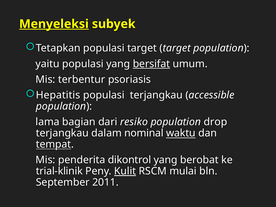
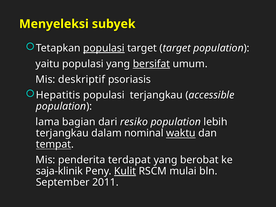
Menyeleksi underline: present -> none (54, 24)
populasi underline: none -> present (104, 48)
terbentur: terbentur -> deskriptif (82, 79)
drop: drop -> lebih (215, 122)
dikontrol: dikontrol -> terdapat (129, 160)
trial-klinik: trial-klinik -> saja-klinik (59, 171)
